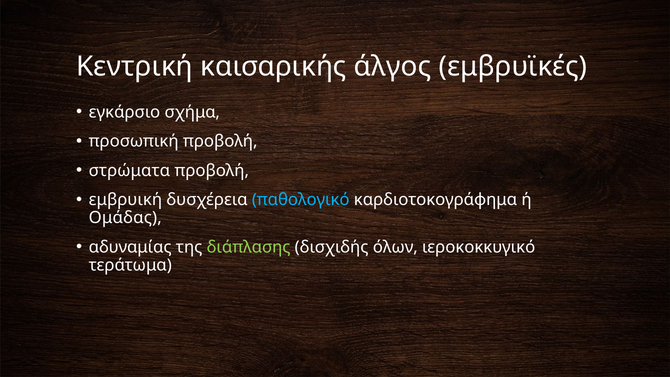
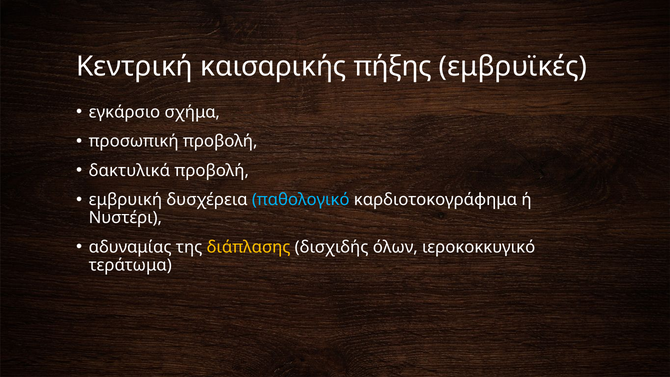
άλγος: άλγος -> πήξης (393, 67)
στρώματα: στρώματα -> δακτυλικά (129, 170)
Ομάδας: Ομάδας -> Νυστέρι (125, 218)
διάπλασης colour: light green -> yellow (249, 247)
